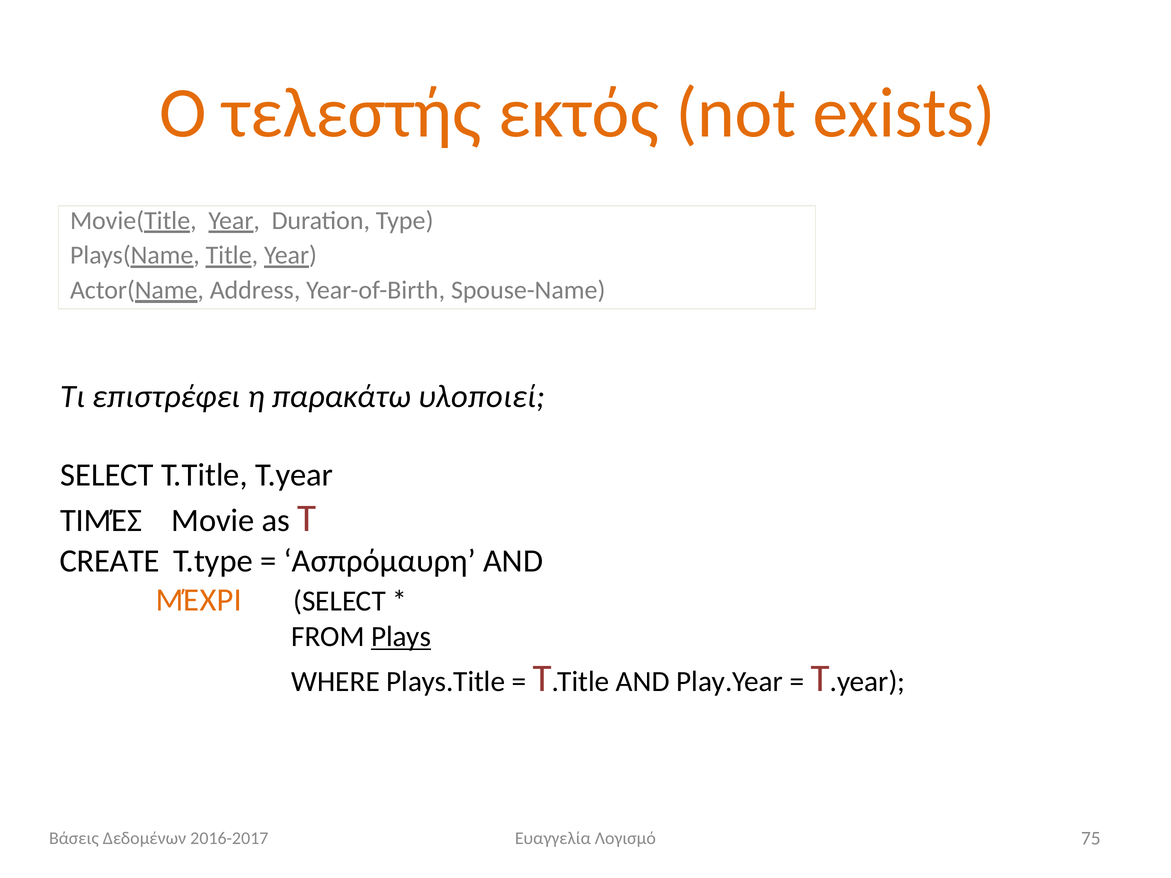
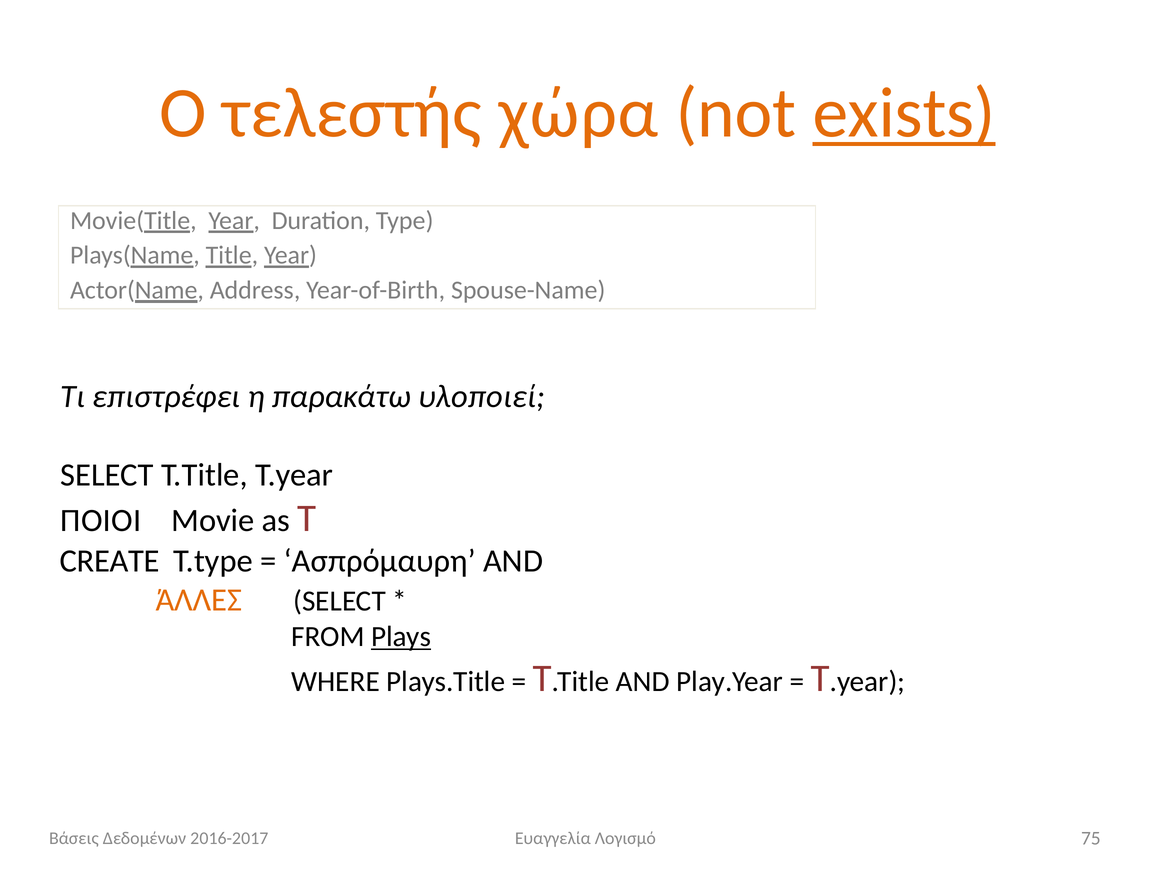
εκτός: εκτός -> χώρα (578, 113)
exists underline: none -> present (904, 113)
ΤΙΜΈΣ: ΤΙΜΈΣ -> ΠΟΙΟΙ (101, 521)
ΜΈΧΡΙ: ΜΈΧΡΙ -> ΆΛΛΕΣ (199, 600)
